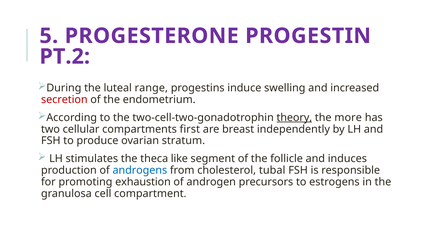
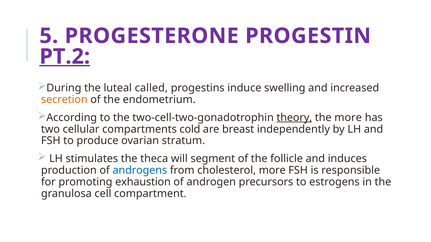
PT.2 underline: none -> present (65, 57)
range: range -> called (151, 88)
secretion colour: red -> orange (64, 100)
first: first -> cold (190, 129)
like: like -> will (179, 159)
cholesterol tubal: tubal -> more (272, 171)
